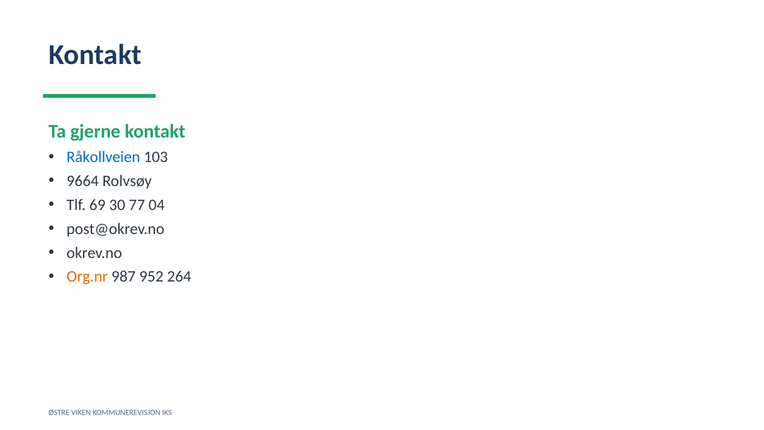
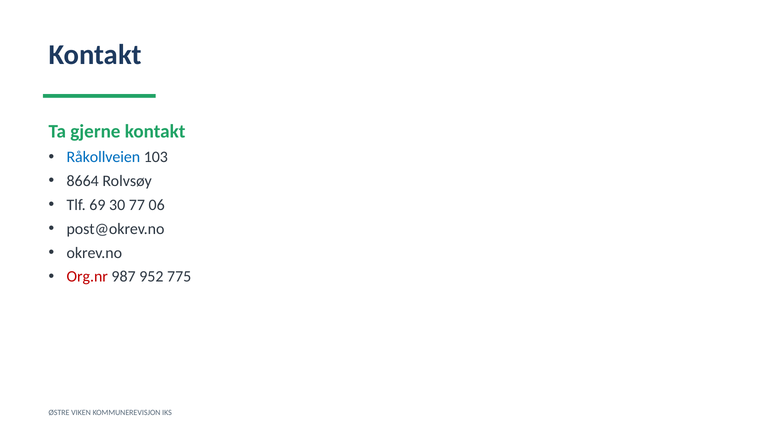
9664: 9664 -> 8664 (83, 181)
04: 04 -> 06 (157, 205)
Org.nr colour: orange -> red (87, 277)
264: 264 -> 775 (179, 277)
